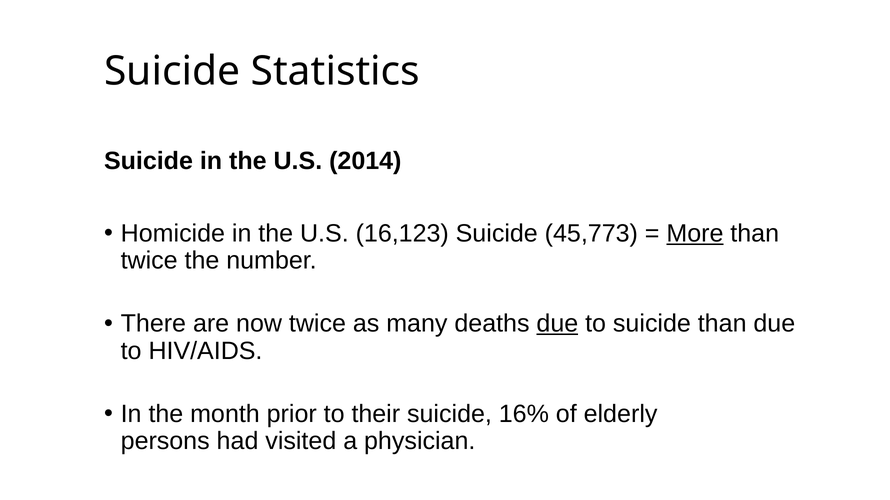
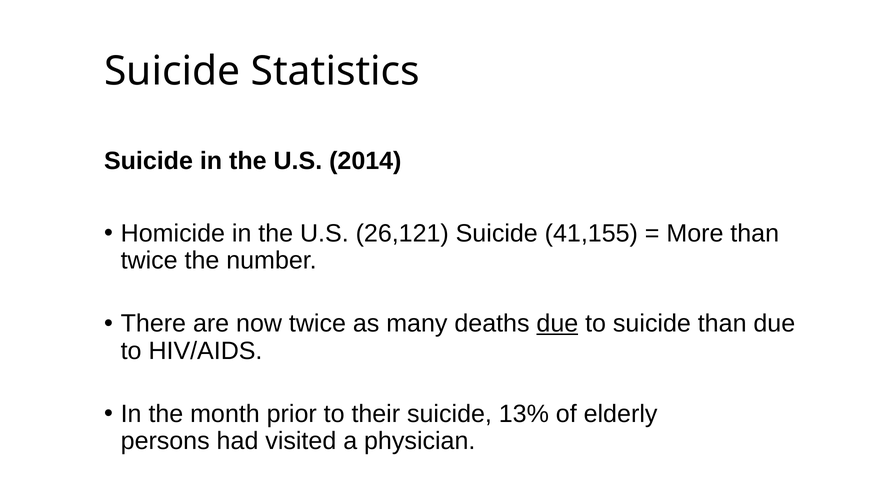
16,123: 16,123 -> 26,121 (402, 234)
45,773: 45,773 -> 41,155 (591, 234)
More underline: present -> none (695, 234)
16%: 16% -> 13% (524, 415)
